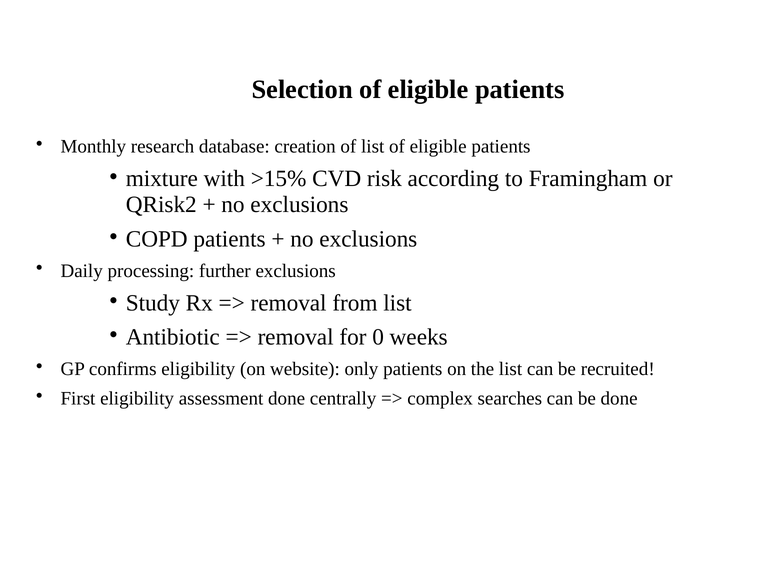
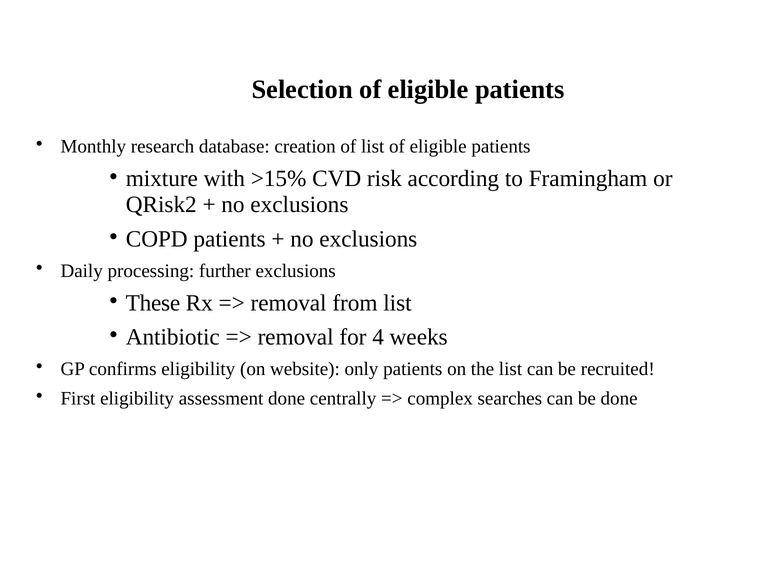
Study: Study -> These (153, 303)
0: 0 -> 4 (378, 337)
